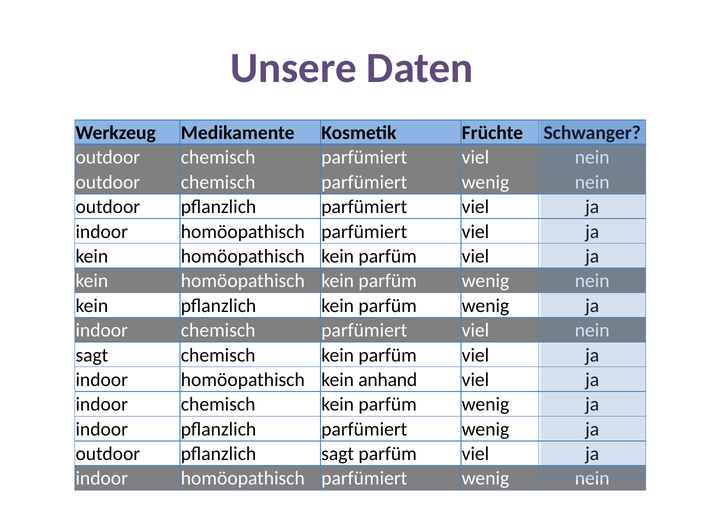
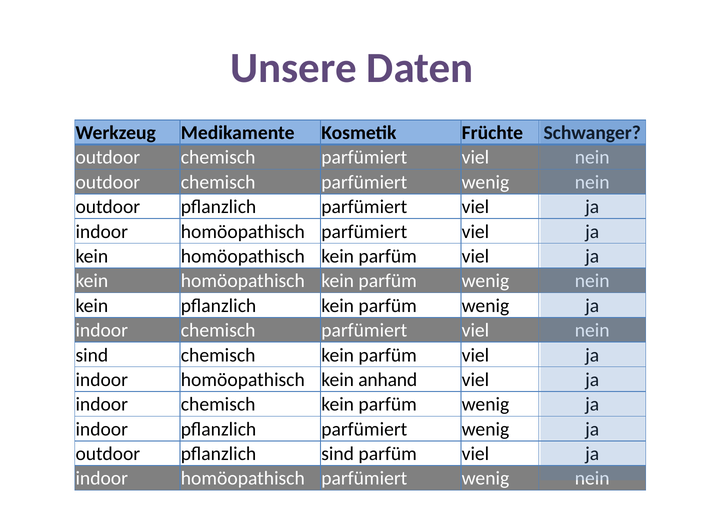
sagt: sagt -> sind (92, 355)
pflanzlich sagt: sagt -> sind (338, 454)
